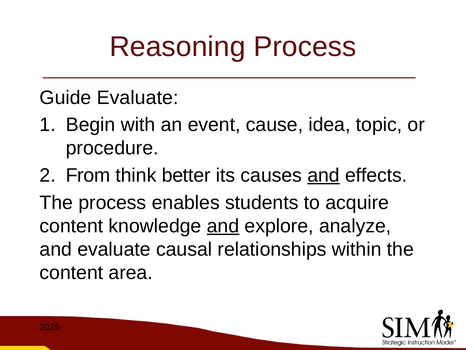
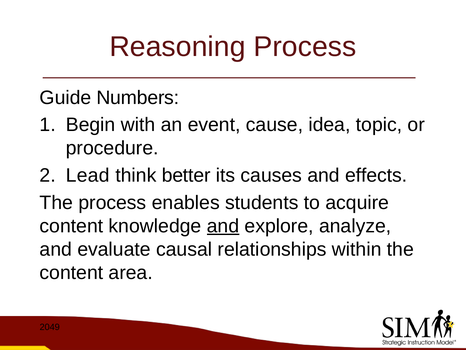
Guide Evaluate: Evaluate -> Numbers (138, 97)
From: From -> Lead (88, 175)
and underline: present -> none (324, 175)
2026: 2026 -> 2049 (50, 327)
